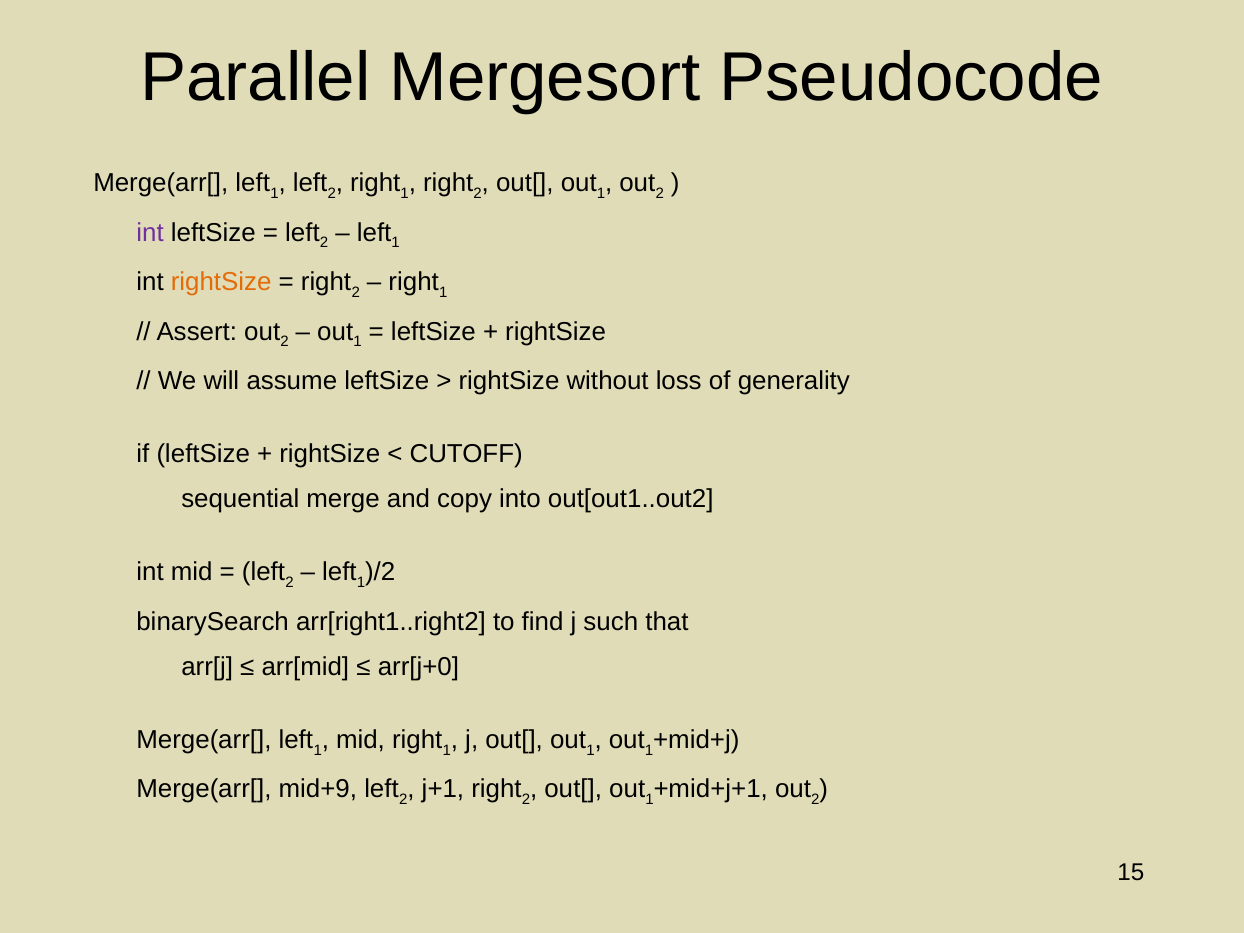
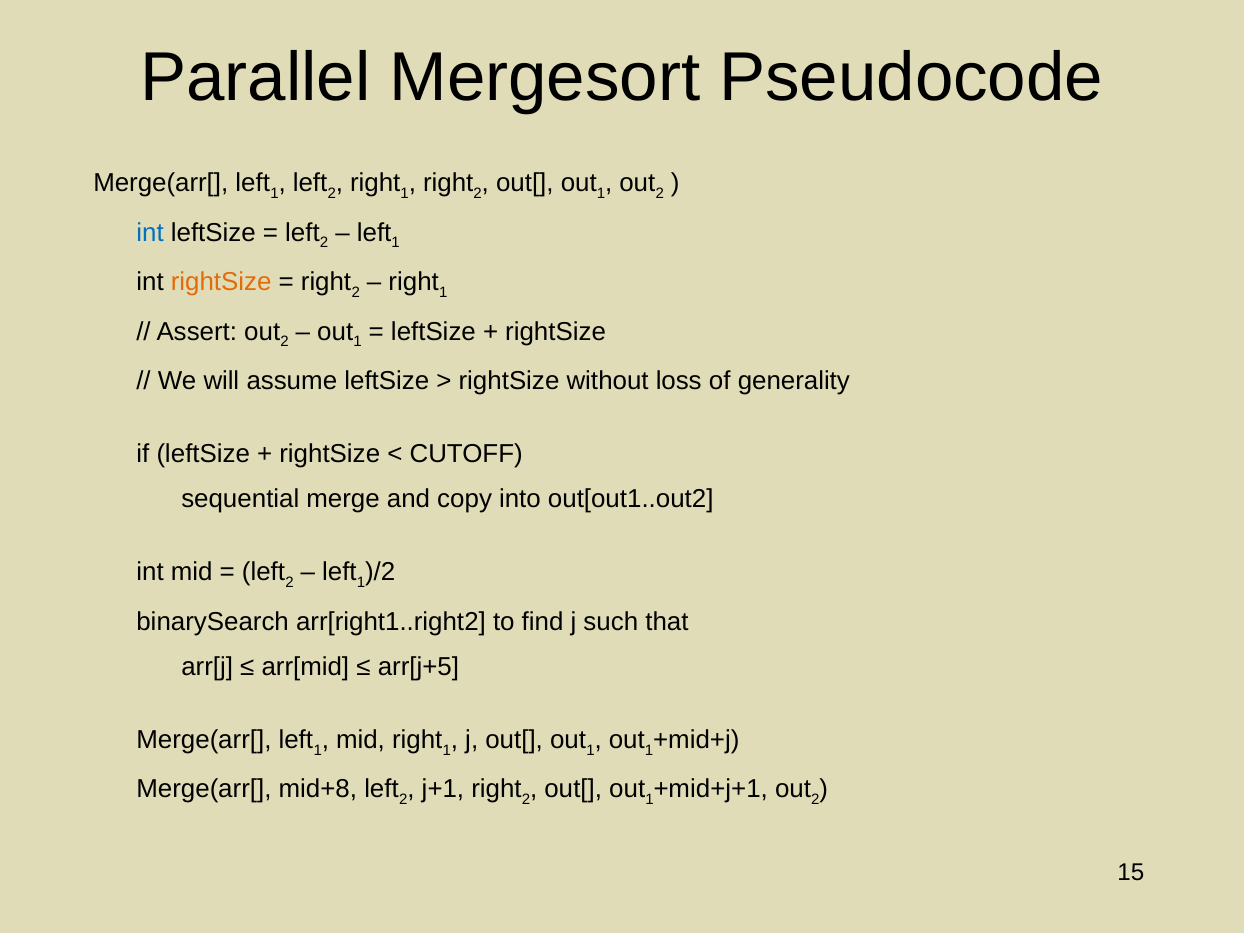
int colour: purple -> blue (150, 233)
arr[j+0: arr[j+0 -> arr[j+5 (418, 667)
mid+9: mid+9 -> mid+8 (318, 789)
